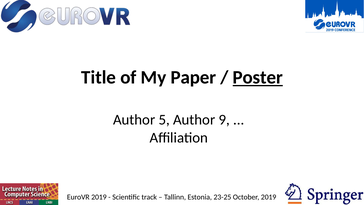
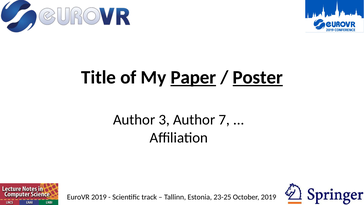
Paper underline: none -> present (193, 77)
5: 5 -> 3 (164, 120)
9: 9 -> 7 (224, 120)
